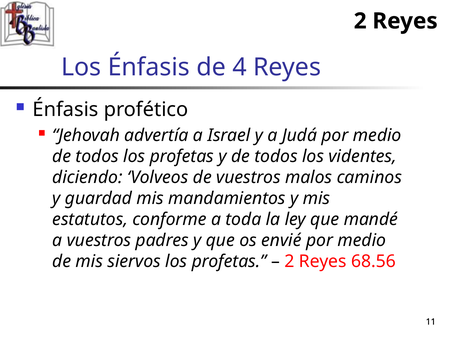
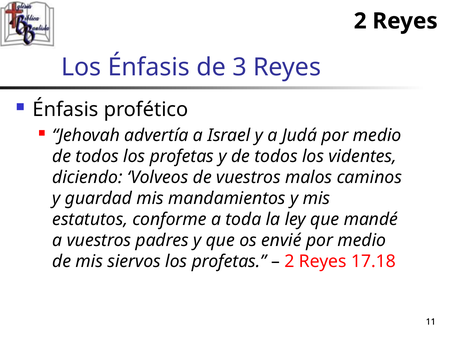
4: 4 -> 3 (240, 67)
68.56: 68.56 -> 17.18 (373, 261)
